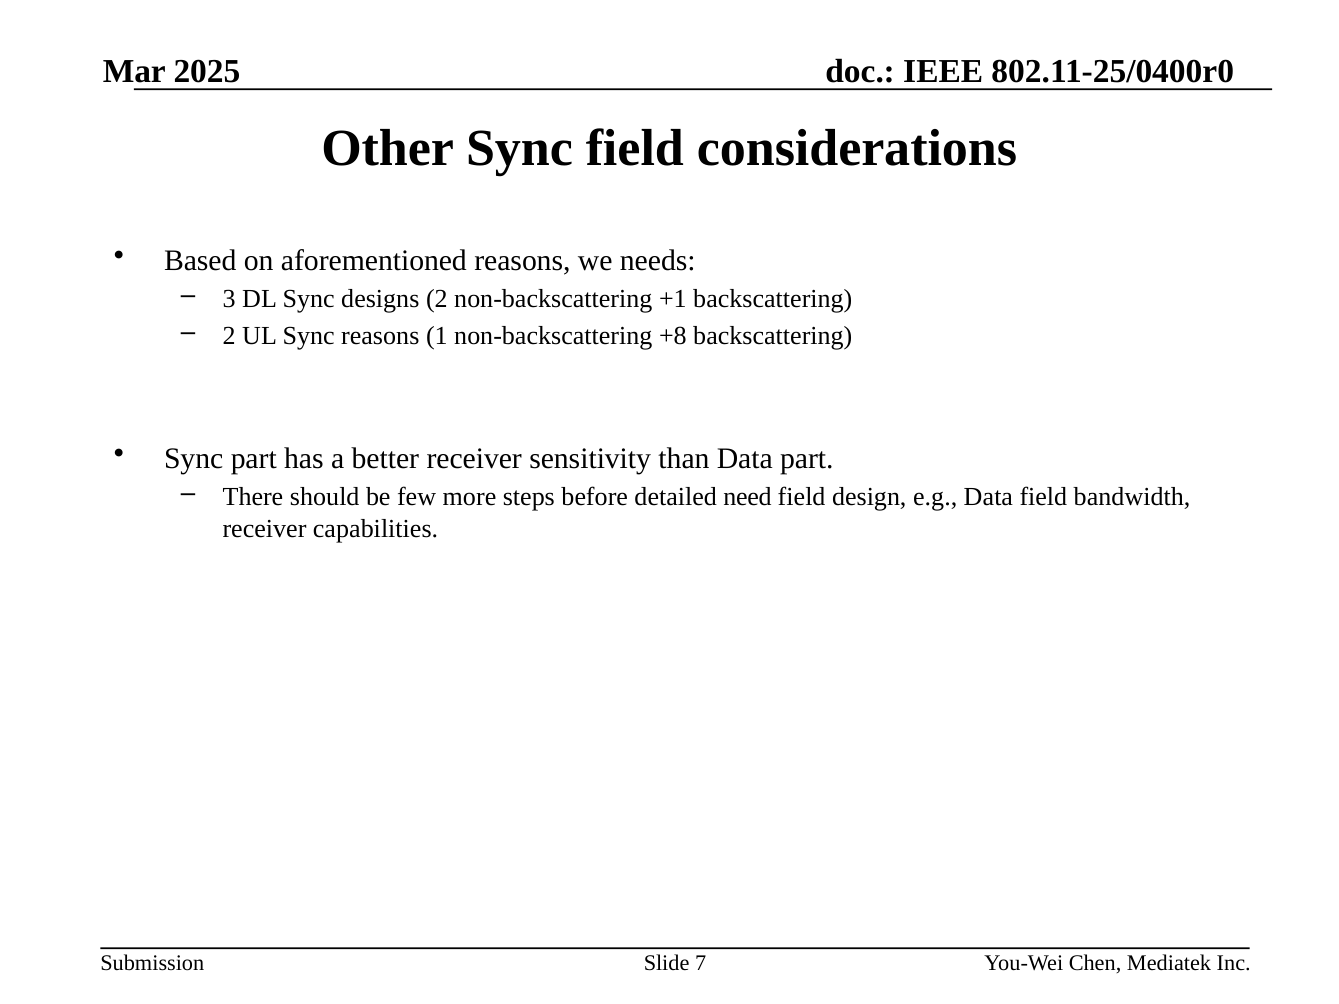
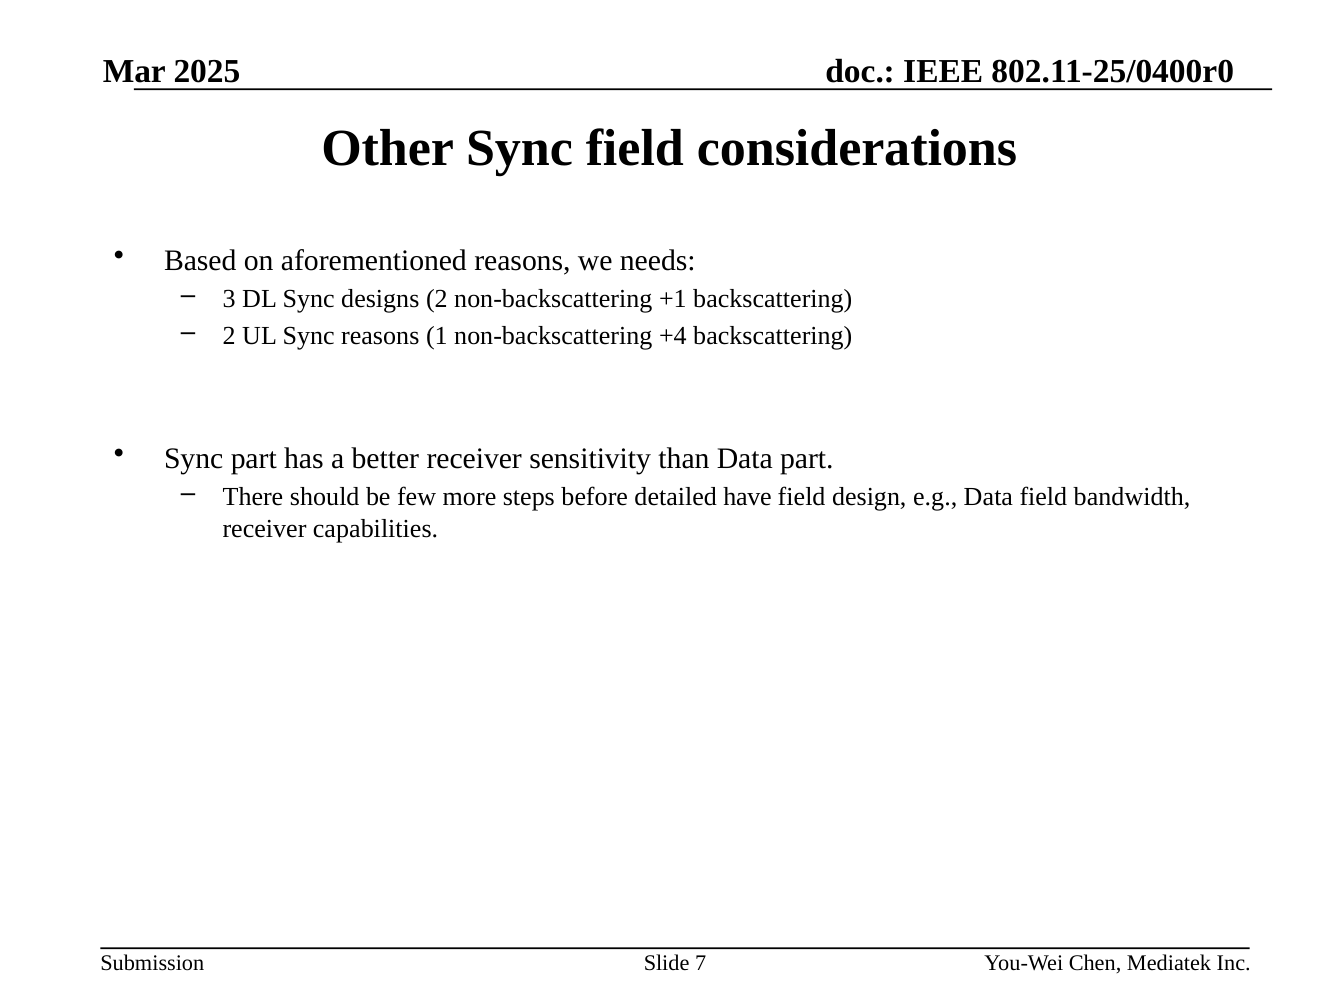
+8: +8 -> +4 (673, 336)
need: need -> have (748, 497)
